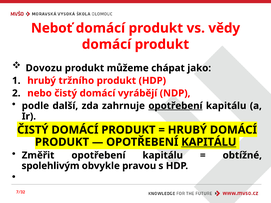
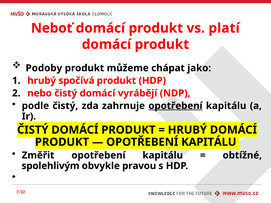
vědy: vědy -> platí (224, 28)
Dovozu: Dovozu -> Podoby (44, 68)
tržního: tržního -> spočívá (76, 81)
podle další: další -> čistý (65, 106)
KAPITÁLU underline: present -> none (209, 142)
